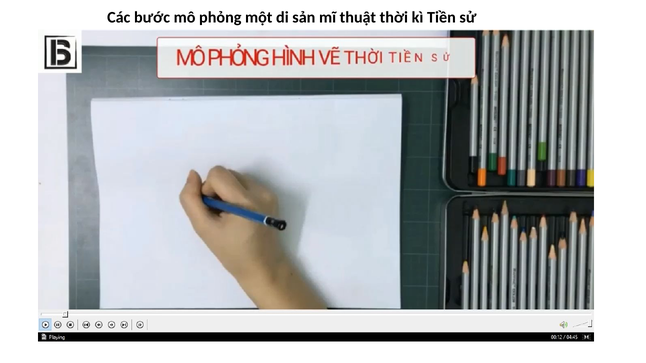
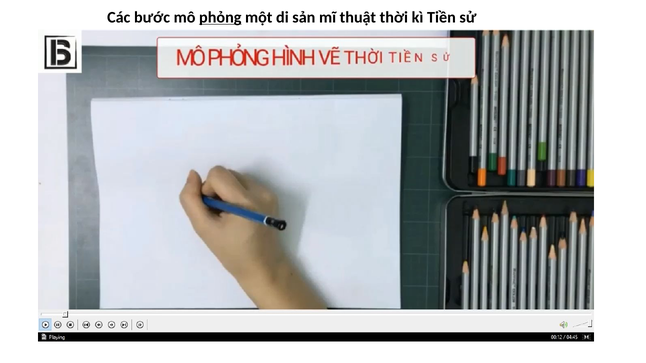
phỏng underline: none -> present (220, 17)
